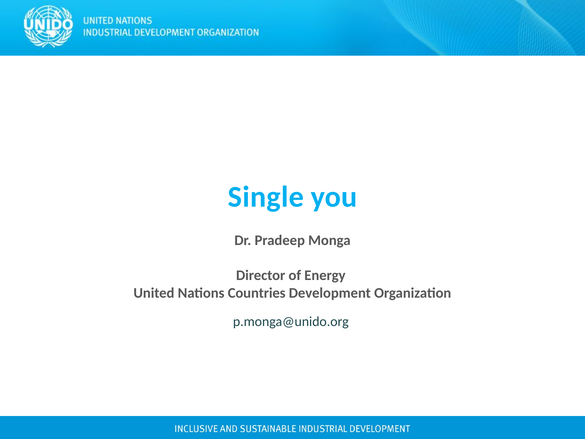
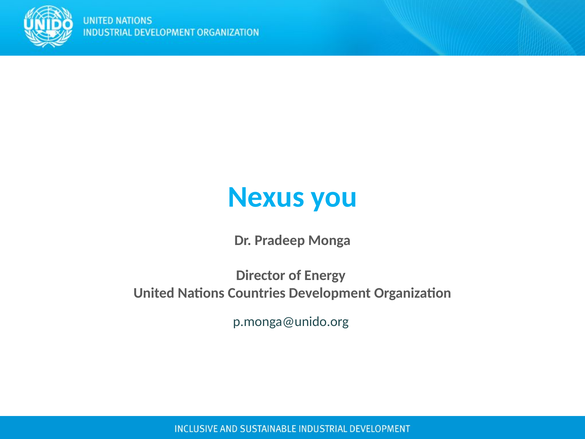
Single: Single -> Nexus (266, 197)
